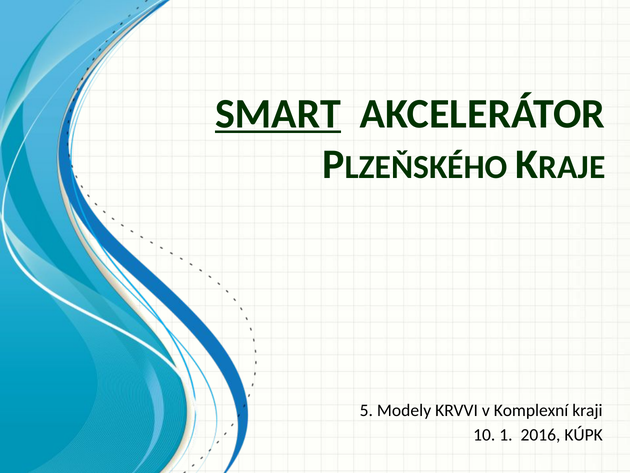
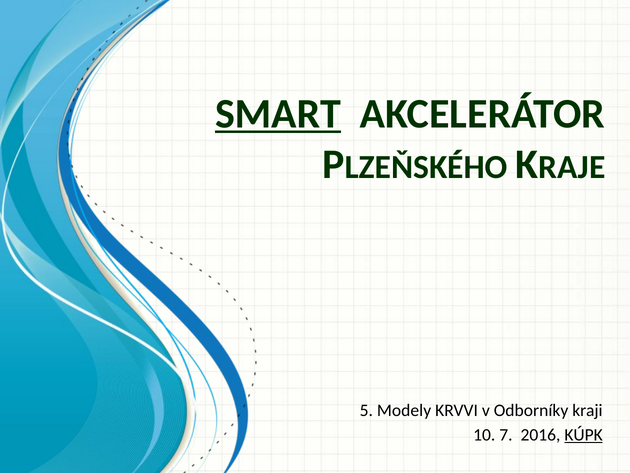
Komplexní: Komplexní -> Odborníky (531, 410)
1: 1 -> 7 (506, 434)
KÚPK underline: none -> present (584, 434)
